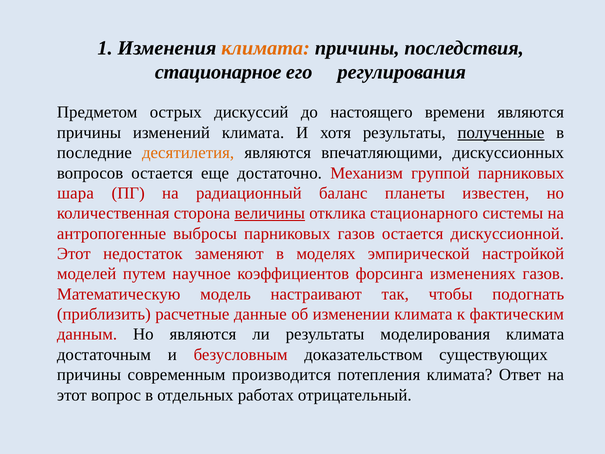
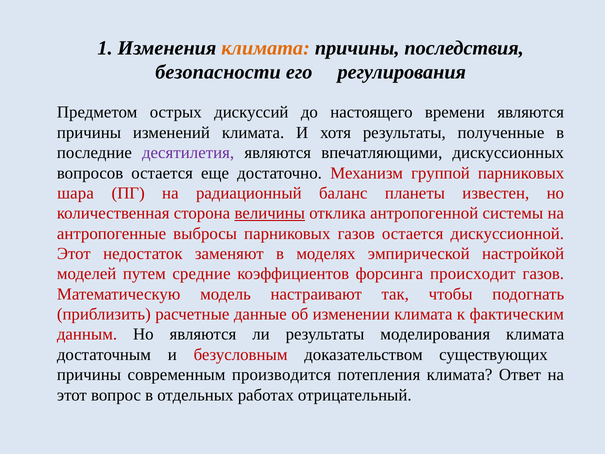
стационарное: стационарное -> безопасности (218, 72)
полученные underline: present -> none (501, 133)
десятилетия colour: orange -> purple (188, 153)
стационарного: стационарного -> антропогенной (424, 213)
научное: научное -> средние (201, 274)
изменениях: изменениях -> происходит (473, 274)
